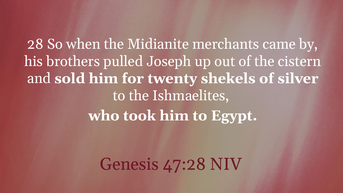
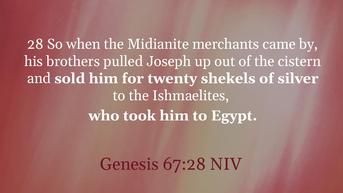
47:28: 47:28 -> 67:28 (185, 164)
